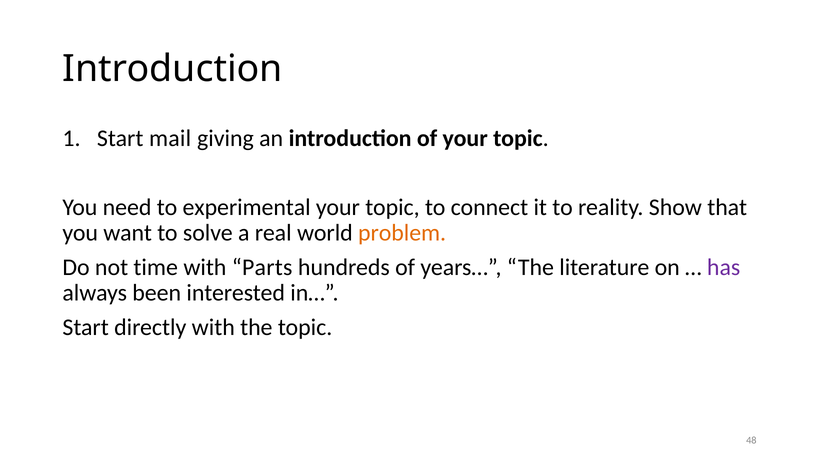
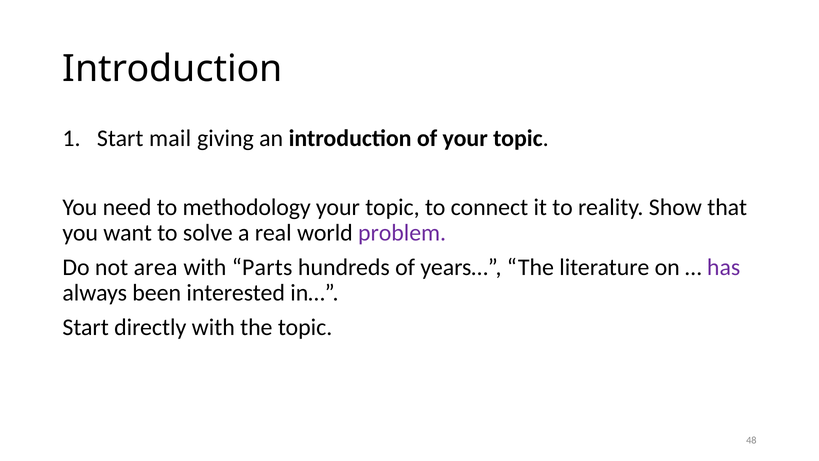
experimental: experimental -> methodology (247, 207)
problem colour: orange -> purple (402, 233)
time: time -> area (156, 267)
